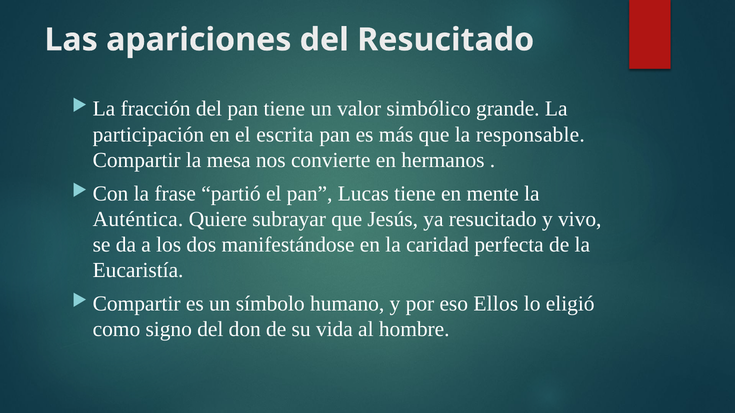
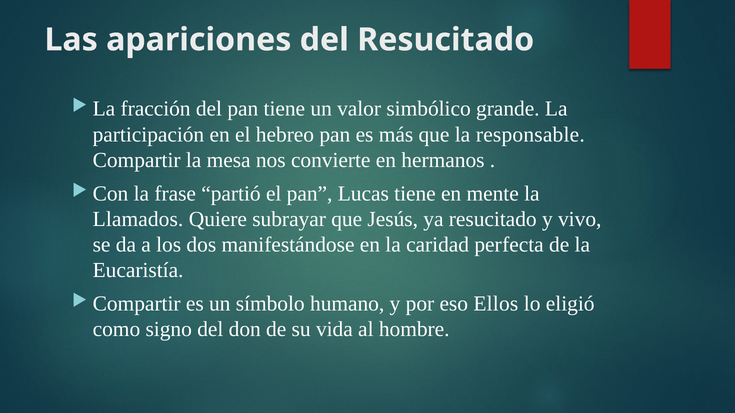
escrita: escrita -> hebreo (285, 135)
Auténtica: Auténtica -> Llamados (138, 219)
